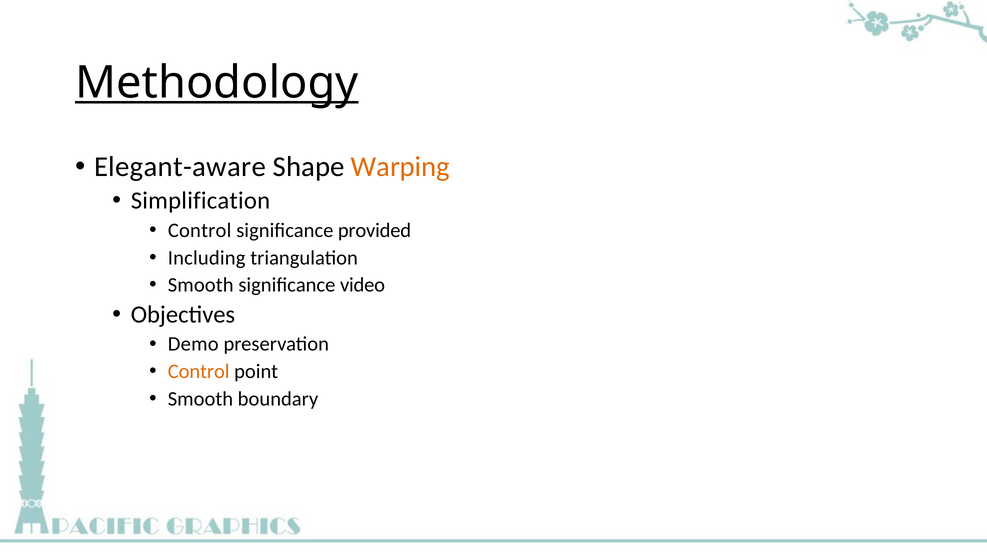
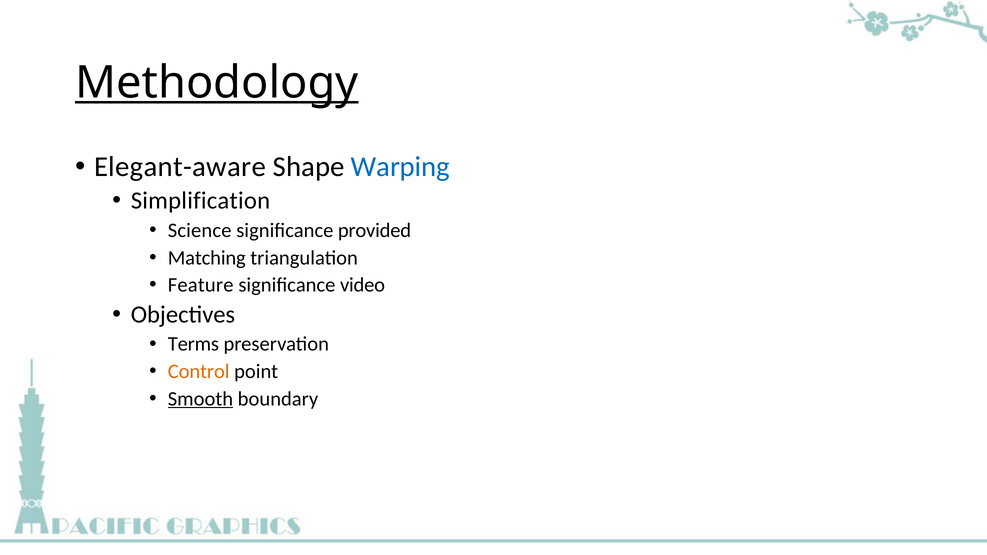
Warping colour: orange -> blue (400, 167)
Control: Control -> Science (200, 230)
Including: Including -> Matching (207, 258)
Smooth: Smooth -> Feature (201, 285)
Demo: Demo -> Terms (193, 344)
Smooth underline: none -> present (200, 399)
